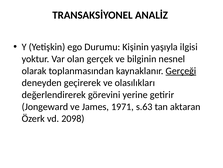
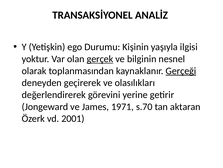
gerçek underline: none -> present (100, 59)
s.63: s.63 -> s.70 (144, 106)
2098: 2098 -> 2001 (73, 118)
